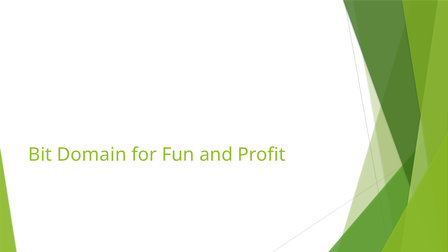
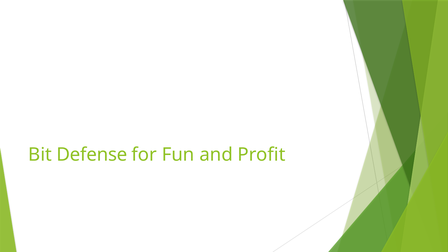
Domain: Domain -> Defense (92, 155)
